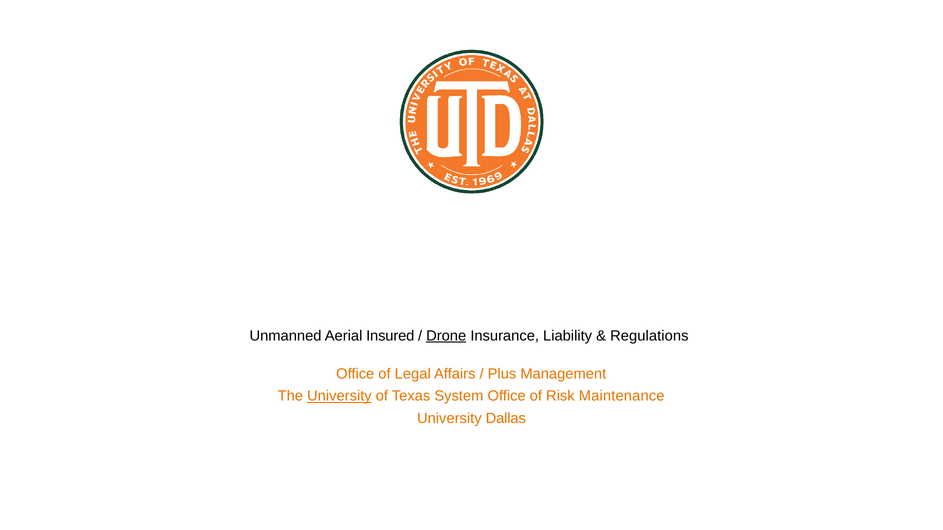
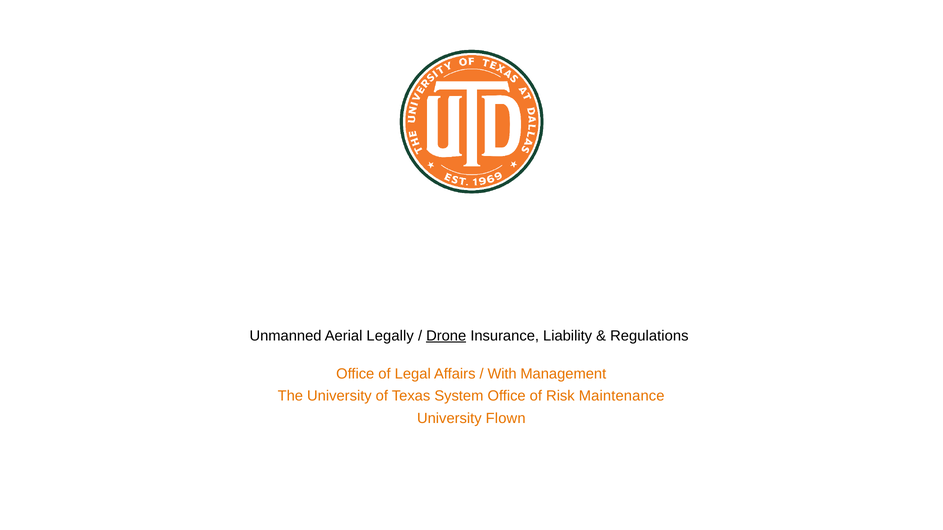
Insured: Insured -> Legally (390, 336)
Plus: Plus -> With (502, 374)
University underline: present -> none (339, 396)
Dallas: Dallas -> Flown (506, 419)
